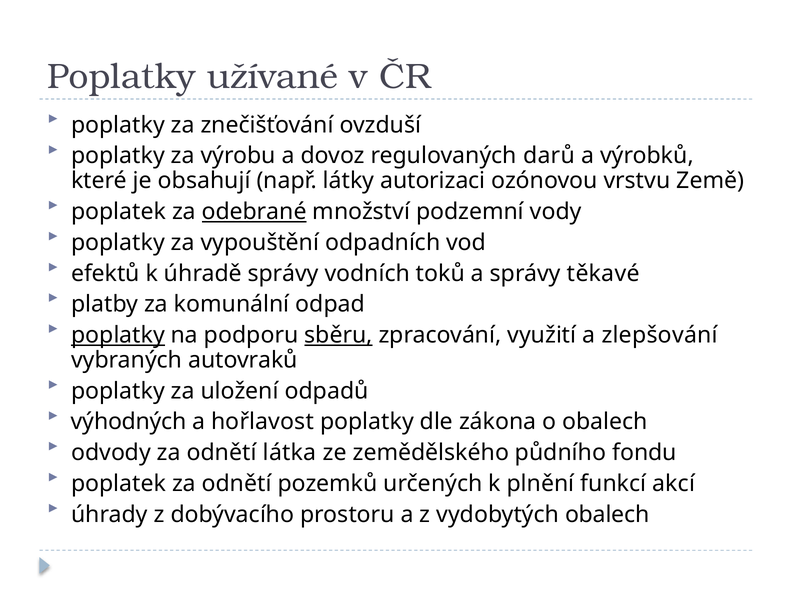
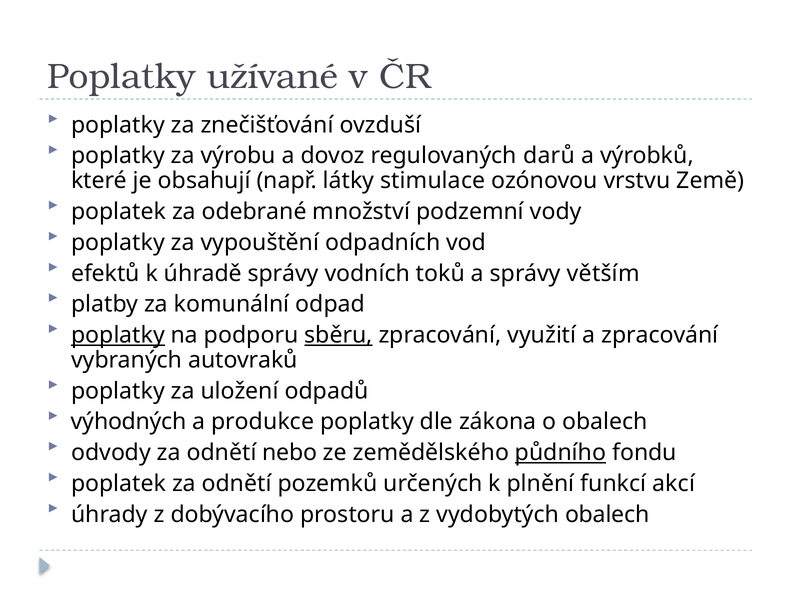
autorizaci: autorizaci -> stimulace (433, 181)
odebrané underline: present -> none (254, 212)
těkavé: těkavé -> větším (603, 273)
a zlepšování: zlepšování -> zpracování (660, 335)
hořlavost: hořlavost -> produkce (263, 422)
látka: látka -> nebo (290, 453)
půdního underline: none -> present (561, 453)
